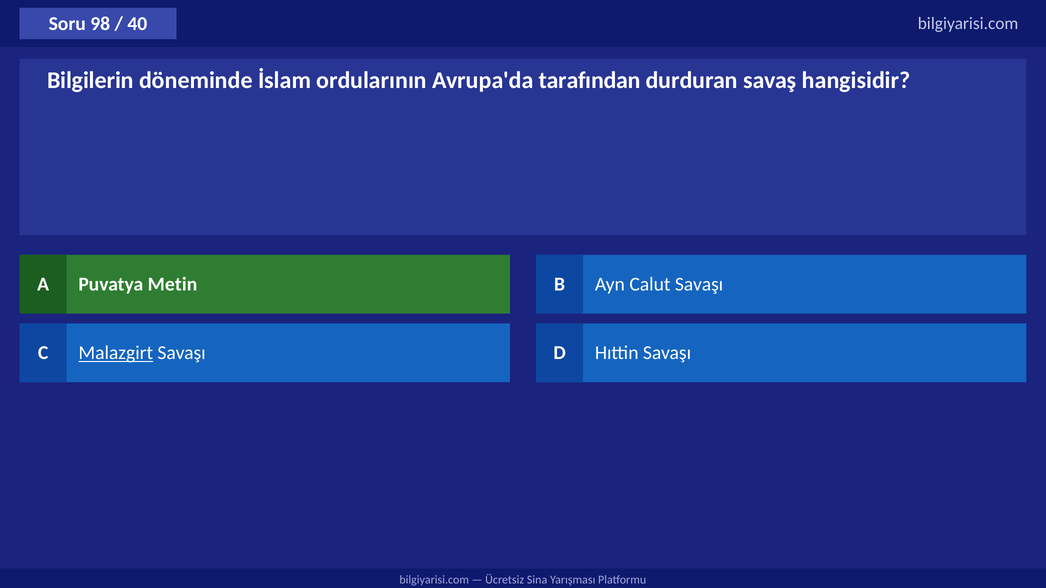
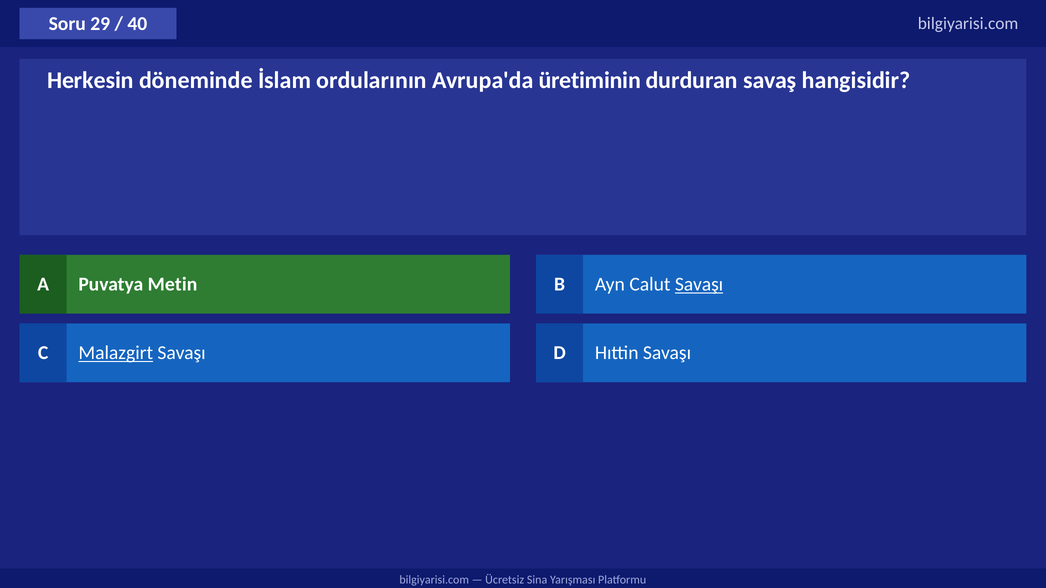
98: 98 -> 29 (100, 24)
Bilgilerin: Bilgilerin -> Herkesin (90, 81)
tarafından: tarafından -> üretiminin (590, 81)
Savaşı underline: none -> present (699, 285)
